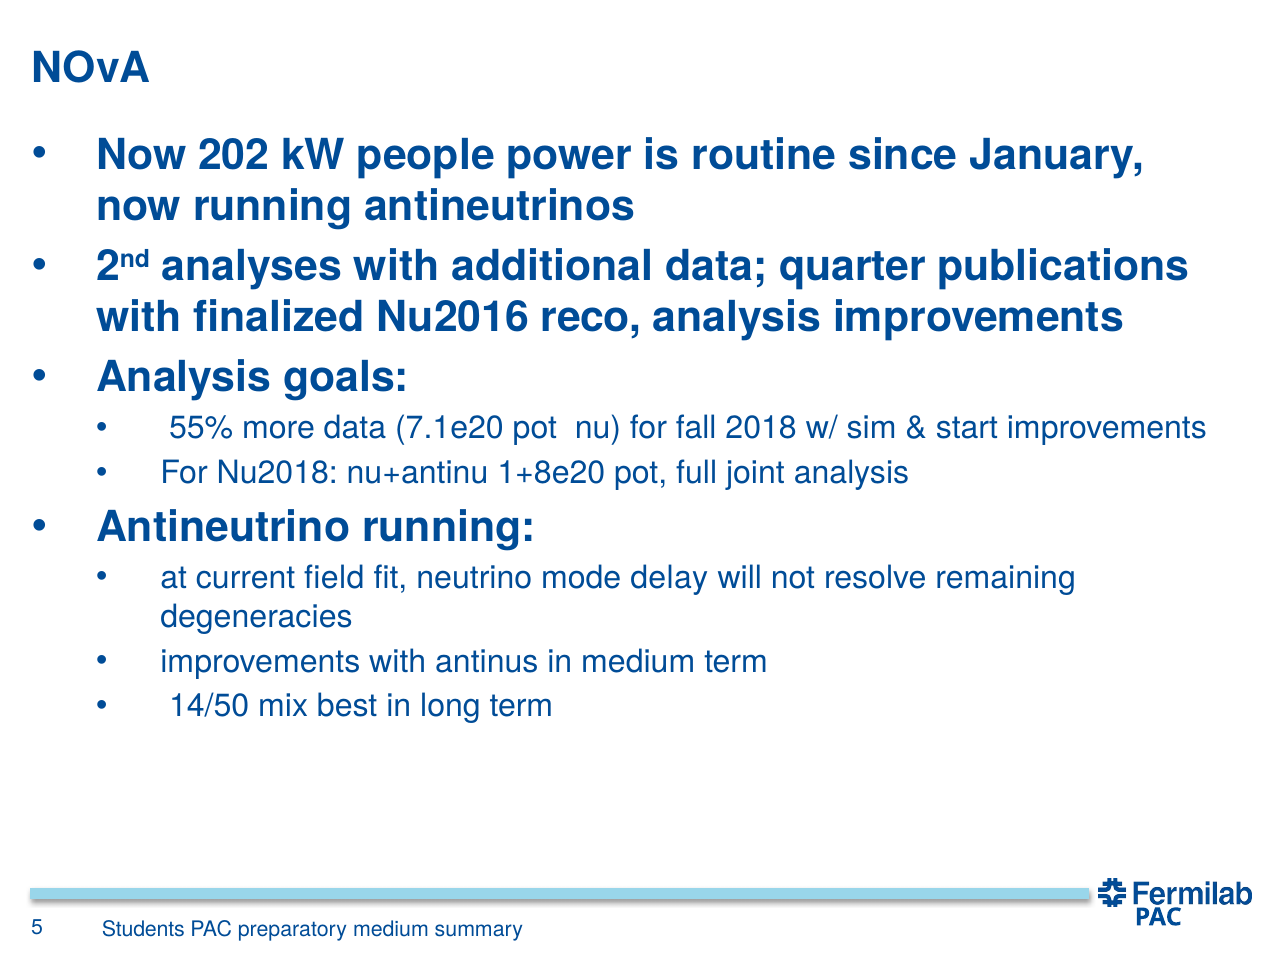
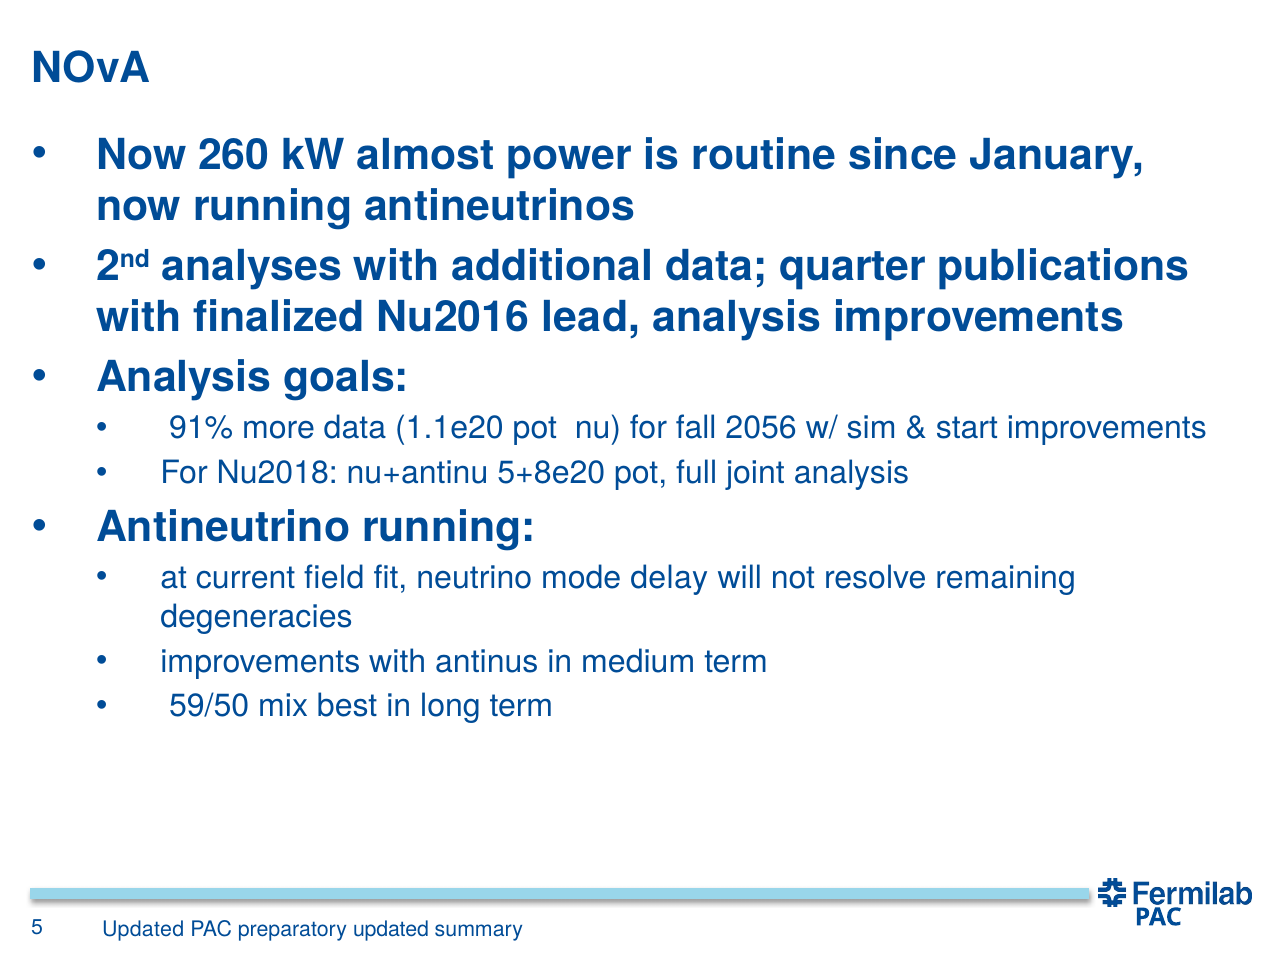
202: 202 -> 260 (234, 155)
people: people -> almost (426, 155)
reco: reco -> lead (591, 318)
55%: 55% -> 91% (201, 428)
7.1e20: 7.1e20 -> 1.1e20 (449, 428)
2018: 2018 -> 2056 (761, 428)
1+8e20: 1+8e20 -> 5+8e20 (551, 473)
14/50: 14/50 -> 59/50 (209, 706)
Students: Students -> Updated (143, 930)
preparatory medium: medium -> updated (391, 930)
